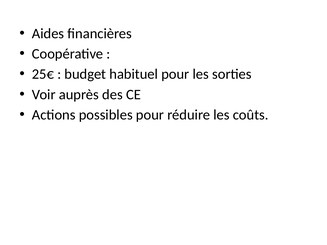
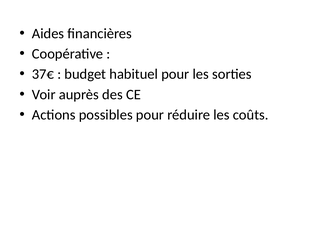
25€: 25€ -> 37€ (43, 74)
